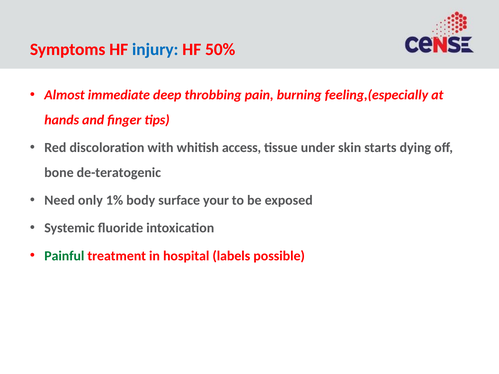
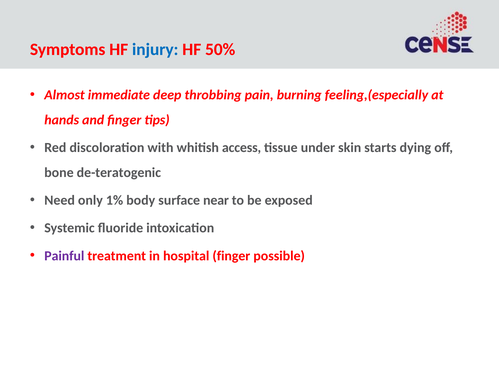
your: your -> near (216, 200)
Painful colour: green -> purple (64, 256)
hospital labels: labels -> finger (231, 256)
